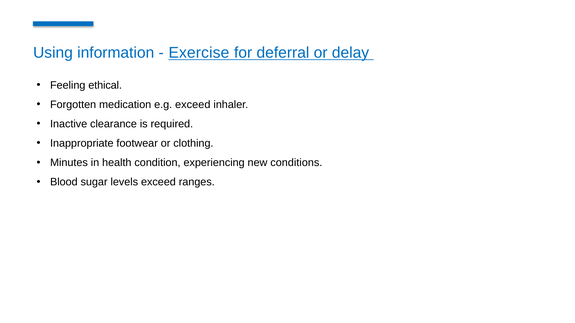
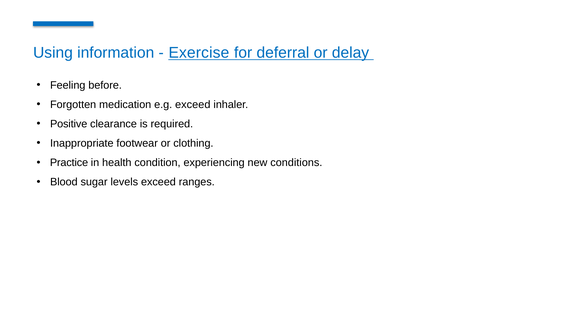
ethical: ethical -> before (105, 85)
Inactive: Inactive -> Positive (69, 124)
Minutes: Minutes -> Practice (69, 163)
